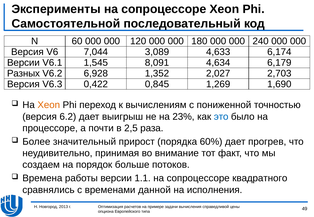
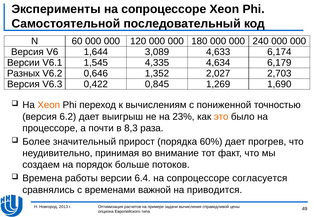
7,044: 7,044 -> 1,644 (96, 52)
8,091: 8,091 -> 4,335 (157, 63)
6,928: 6,928 -> 0,646 (96, 74)
это colour: blue -> orange (221, 117)
2,5: 2,5 -> 8,3 (131, 128)
1.1: 1.1 -> 6.4 (143, 179)
квадратного: квадратного -> согласуется (260, 179)
данной: данной -> важной (154, 190)
исполнения: исполнения -> приводится (215, 190)
